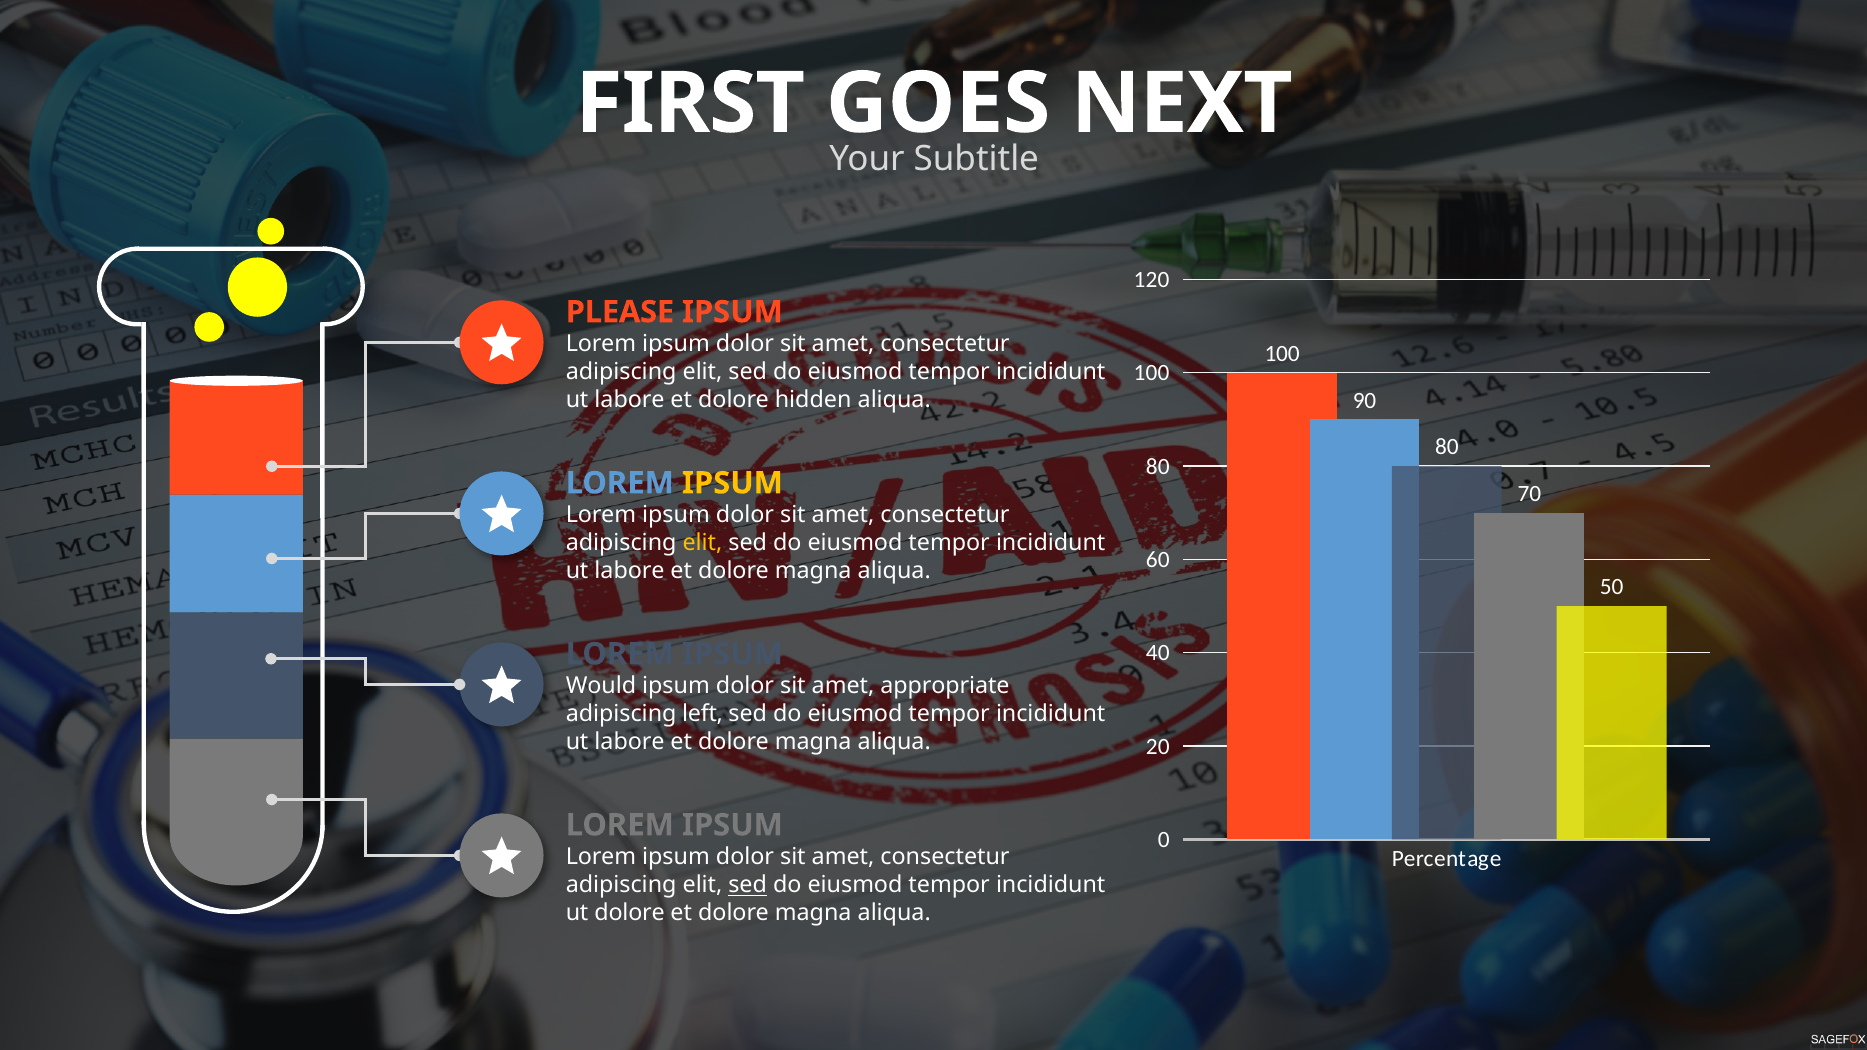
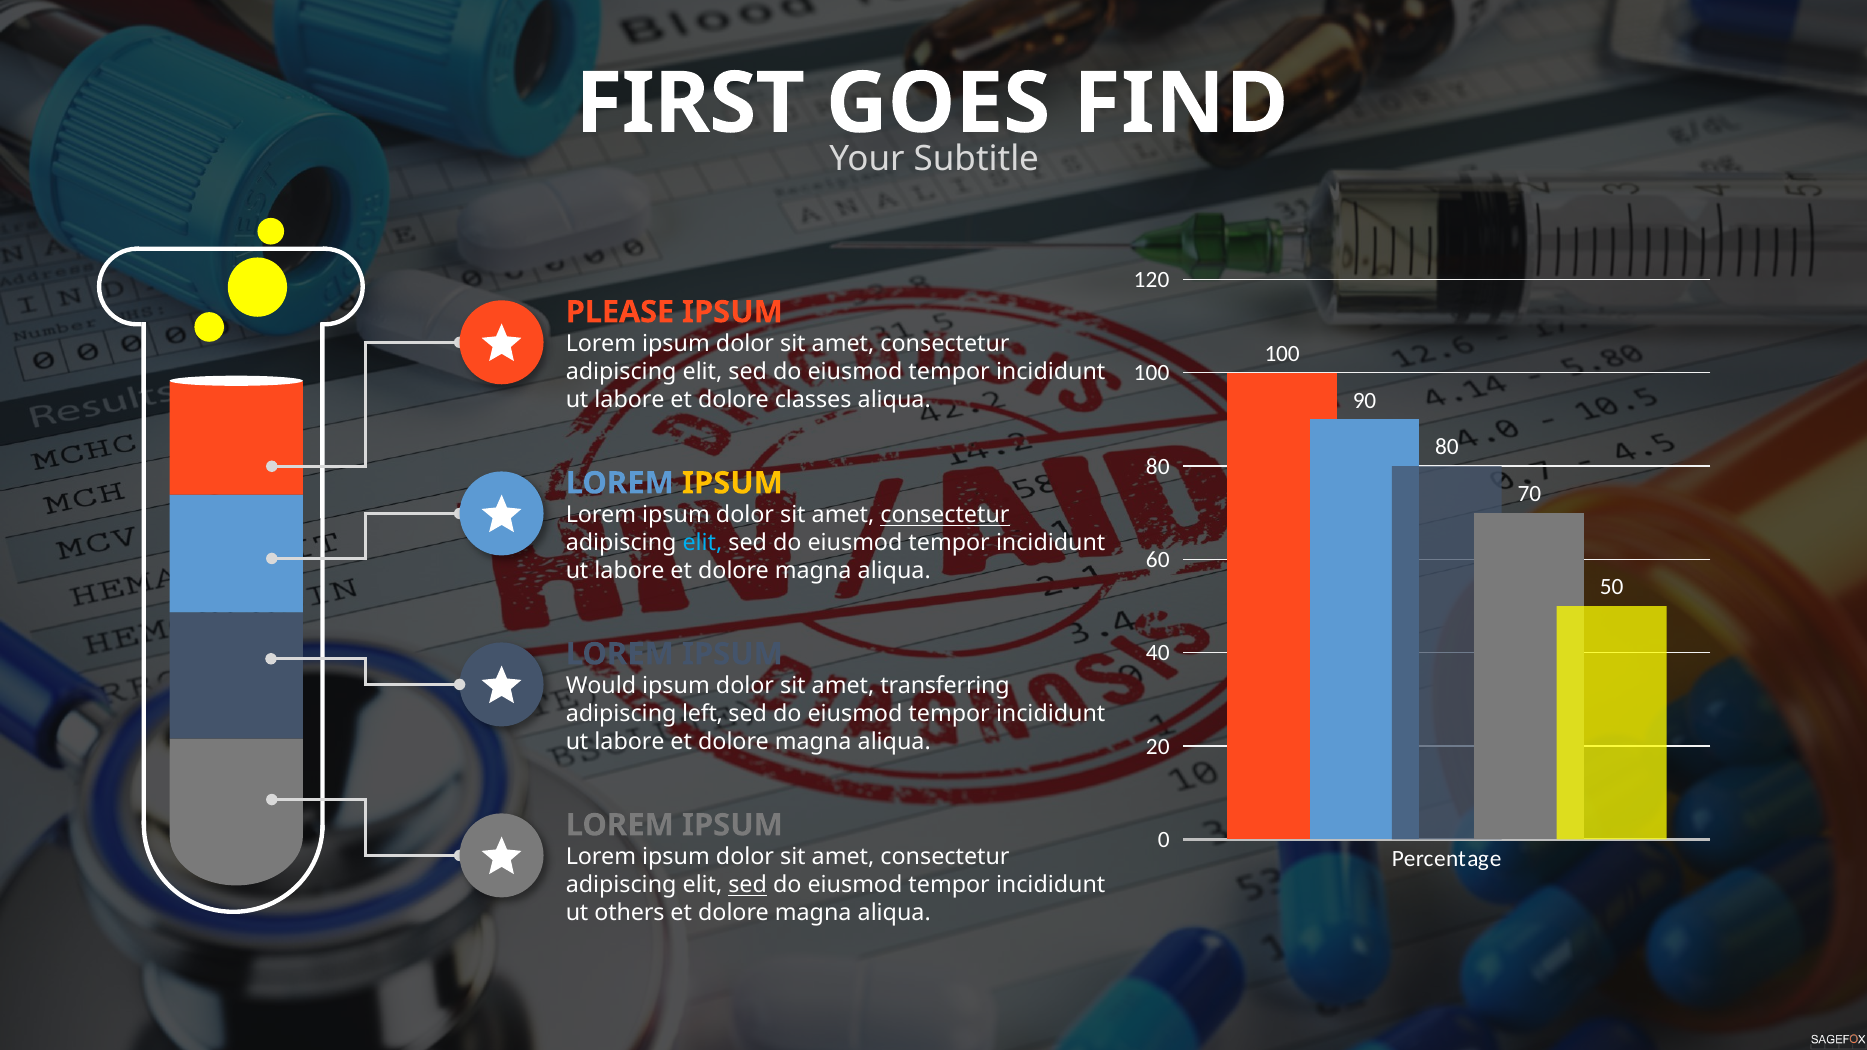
NEXT: NEXT -> FIND (1181, 104)
hidden: hidden -> classes (813, 400)
consectetur underline: none -> present (945, 515)
elit colour: yellow -> light blue (702, 543)
appropriate: appropriate -> transferring (945, 686)
ut dolore: dolore -> others (630, 913)
